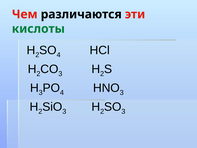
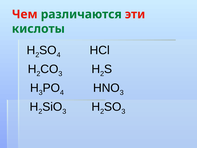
различаются colour: black -> green (81, 14)
